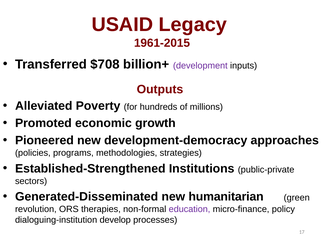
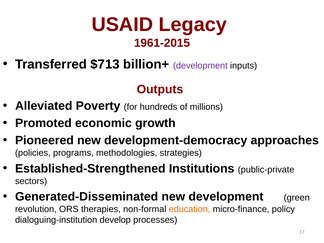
$708: $708 -> $713 (105, 64)
new humanitarian: humanitarian -> development (226, 197)
education colour: purple -> orange (190, 209)
